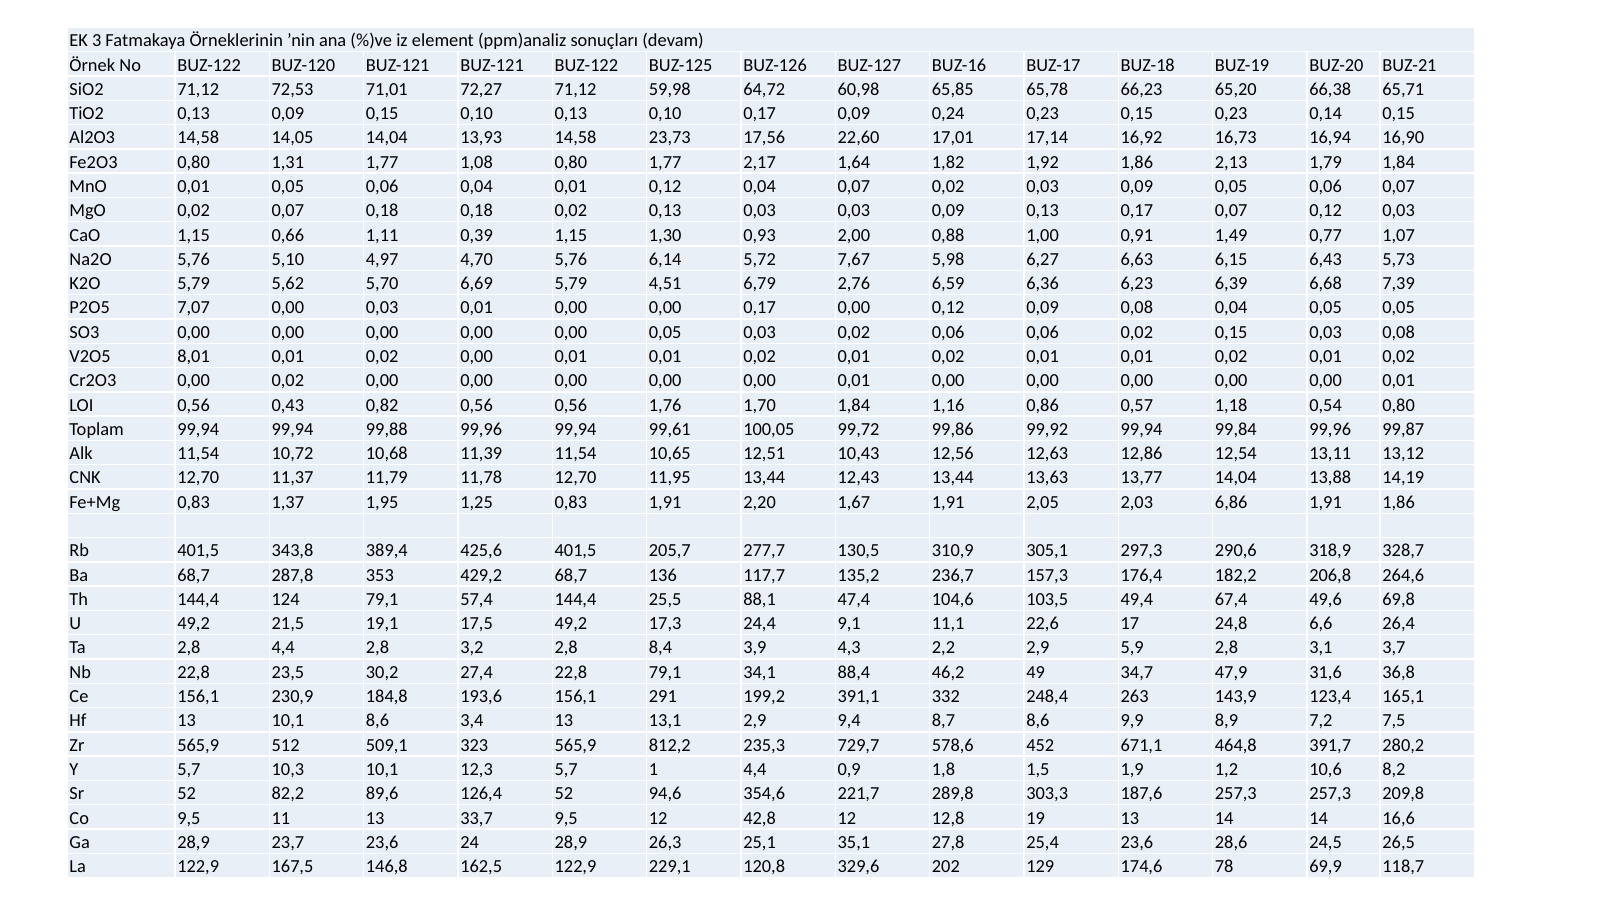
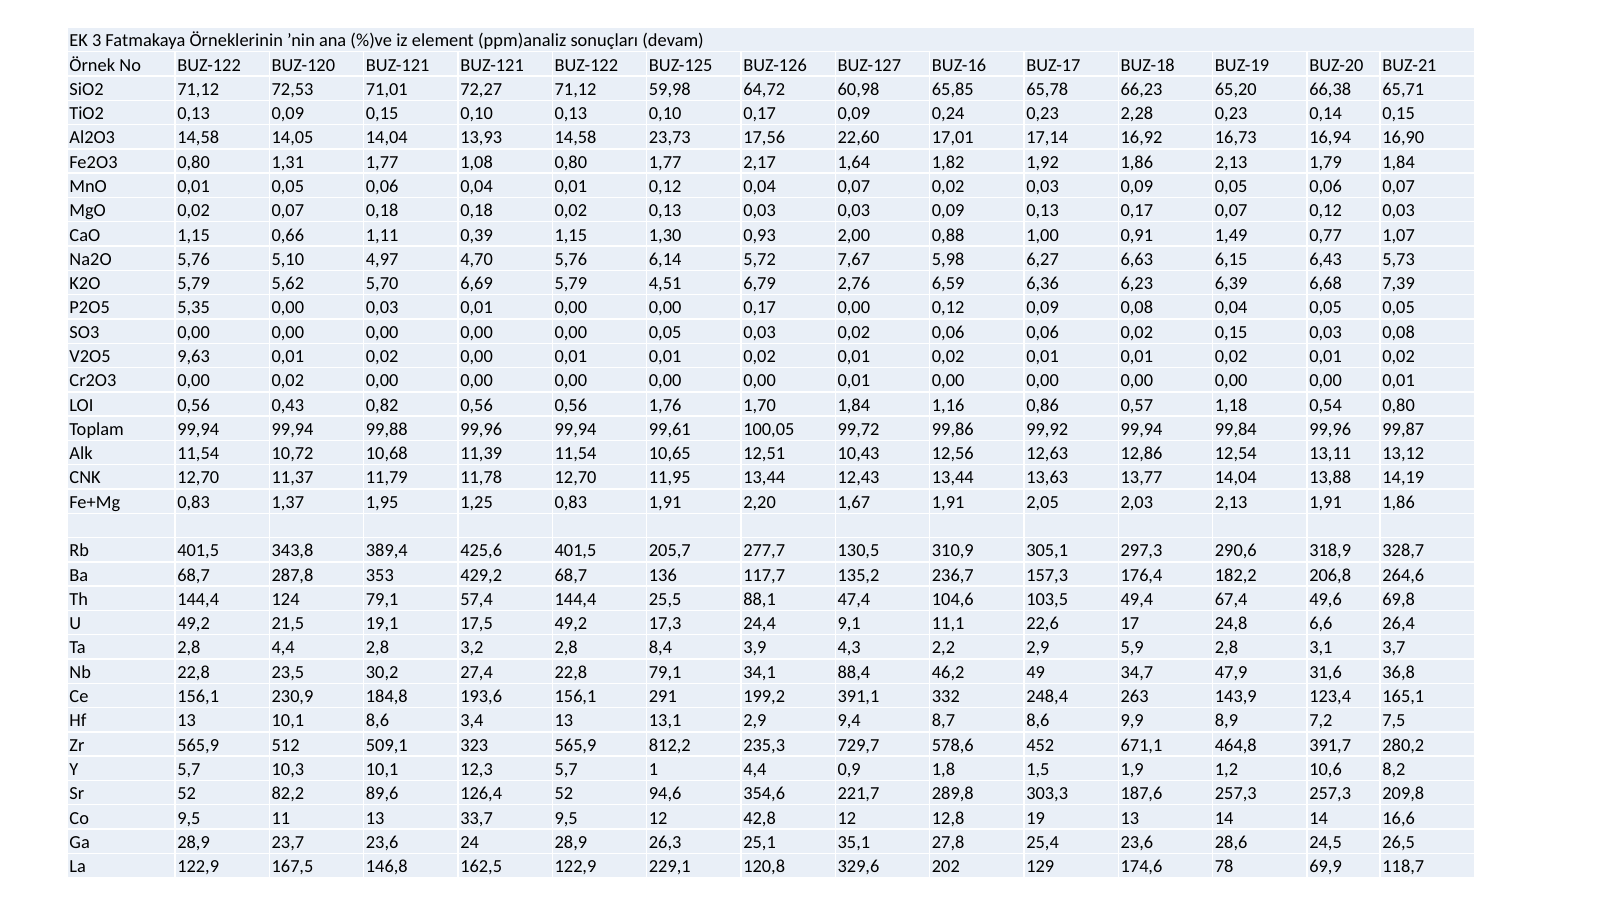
0,23 0,15: 0,15 -> 2,28 (1137, 114)
7,07: 7,07 -> 5,35 (194, 308)
8,01: 8,01 -> 9,63 (194, 356)
2,03 6,86: 6,86 -> 2,13 (1231, 502)
